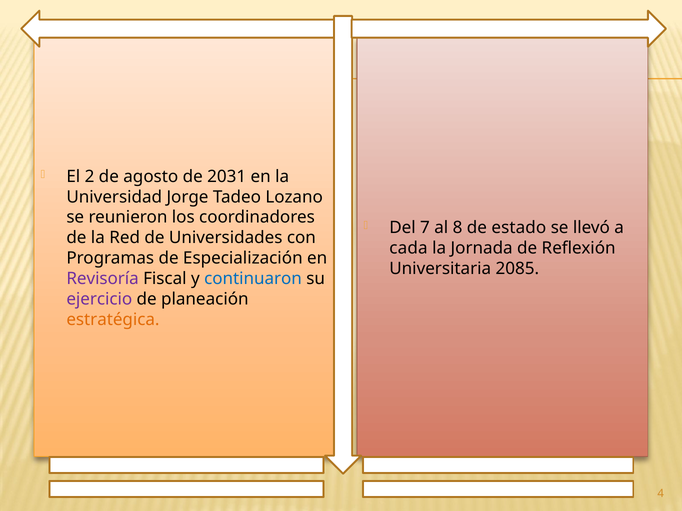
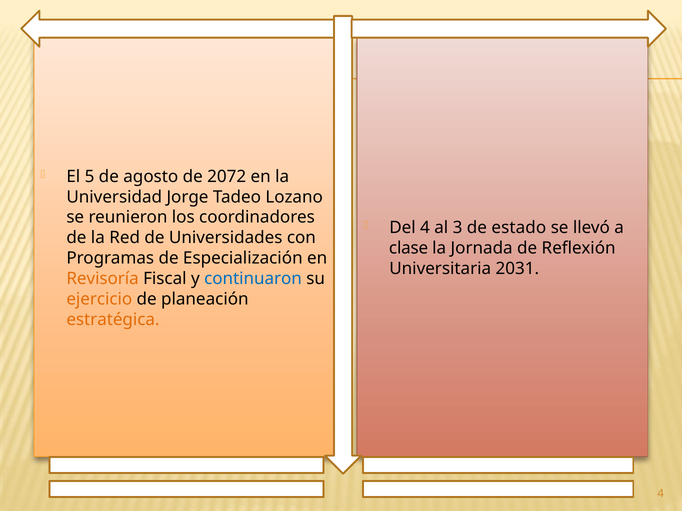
2: 2 -> 5 (90, 177)
2031: 2031 -> 2072 (227, 177)
Del 7: 7 -> 4 (425, 228)
8: 8 -> 3 (458, 228)
cada: cada -> clase (409, 248)
2085: 2085 -> 2031 (517, 269)
Revisoría colour: purple -> orange (103, 279)
ejercicio colour: purple -> orange (99, 299)
